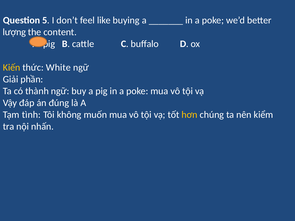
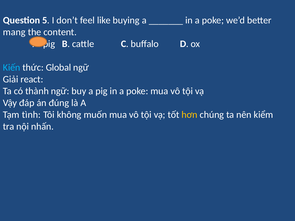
lượng: lượng -> mang (14, 32)
Kiến colour: yellow -> light blue (12, 68)
White: White -> Global (58, 68)
phần: phần -> react (32, 79)
